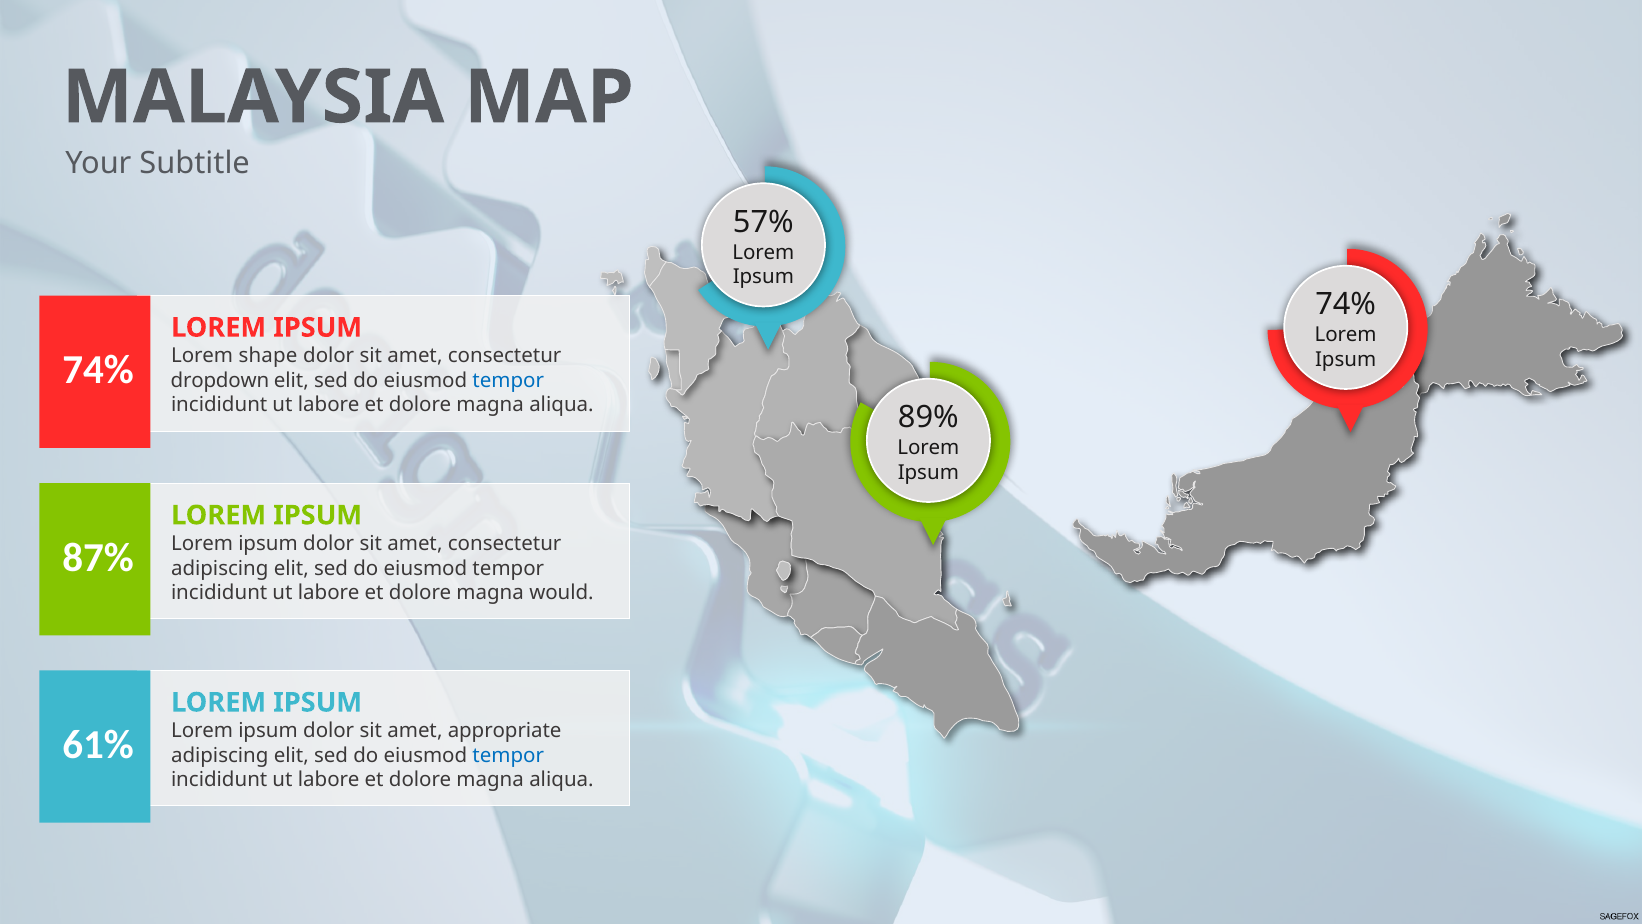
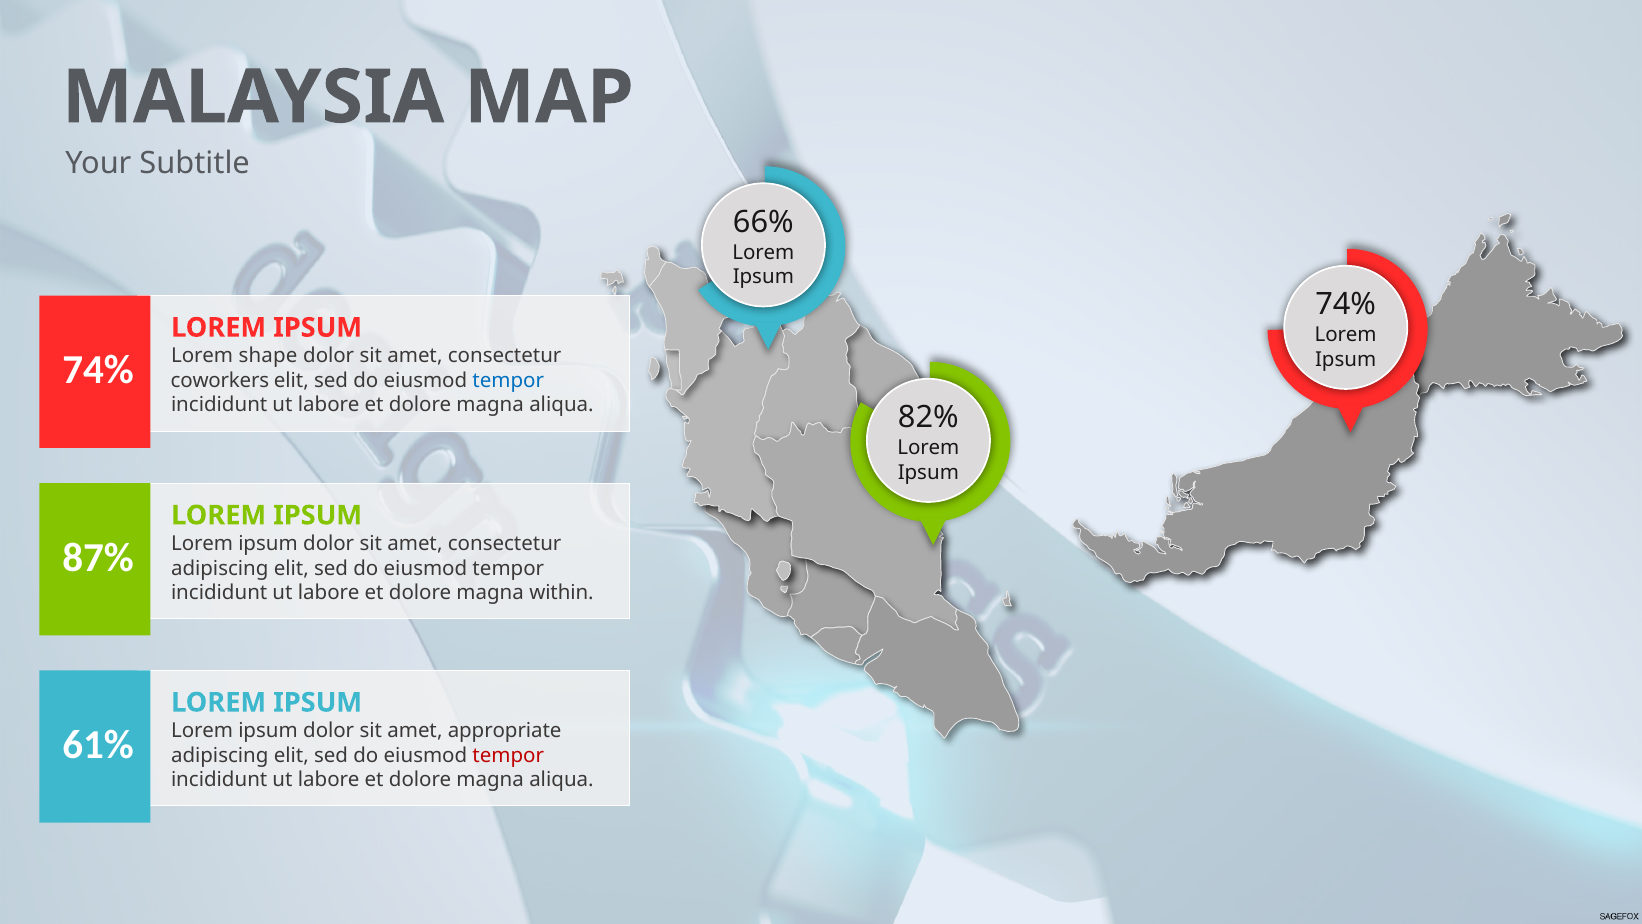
57%: 57% -> 66% (763, 222)
dropdown: dropdown -> coworkers (220, 380)
89%: 89% -> 82% (928, 418)
would: would -> within (561, 593)
tempor colour: blue -> red (508, 755)
